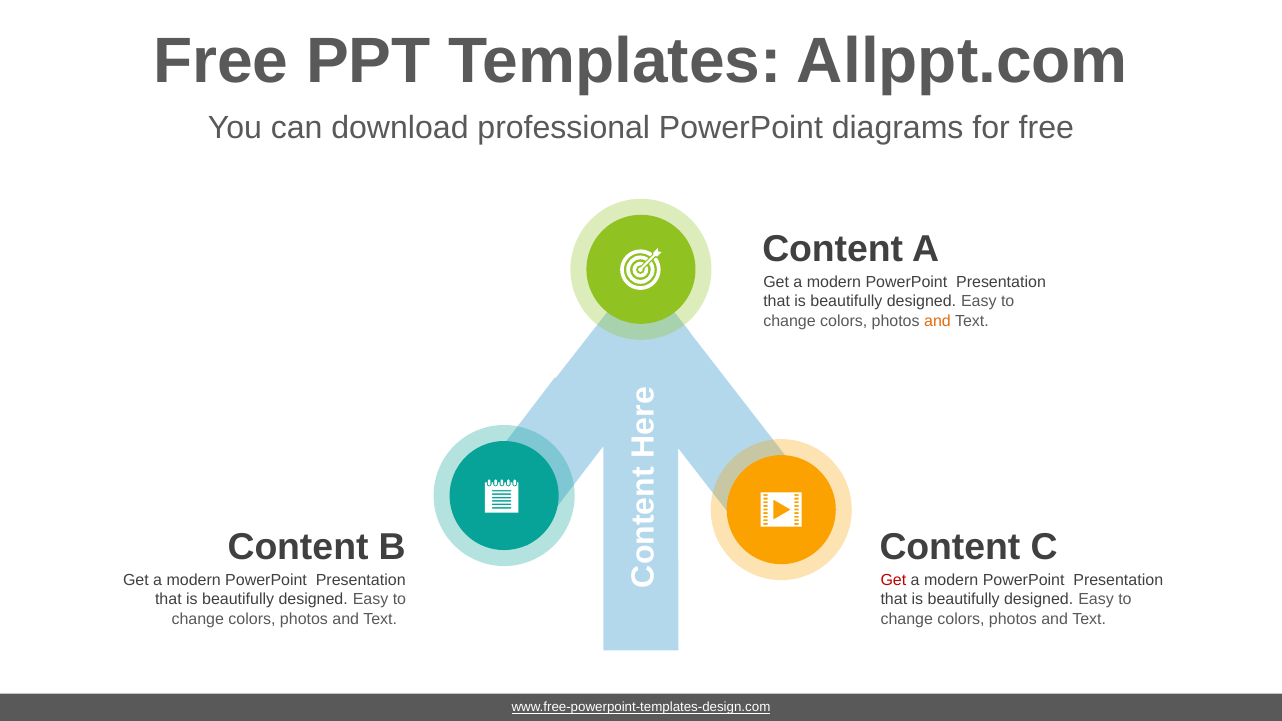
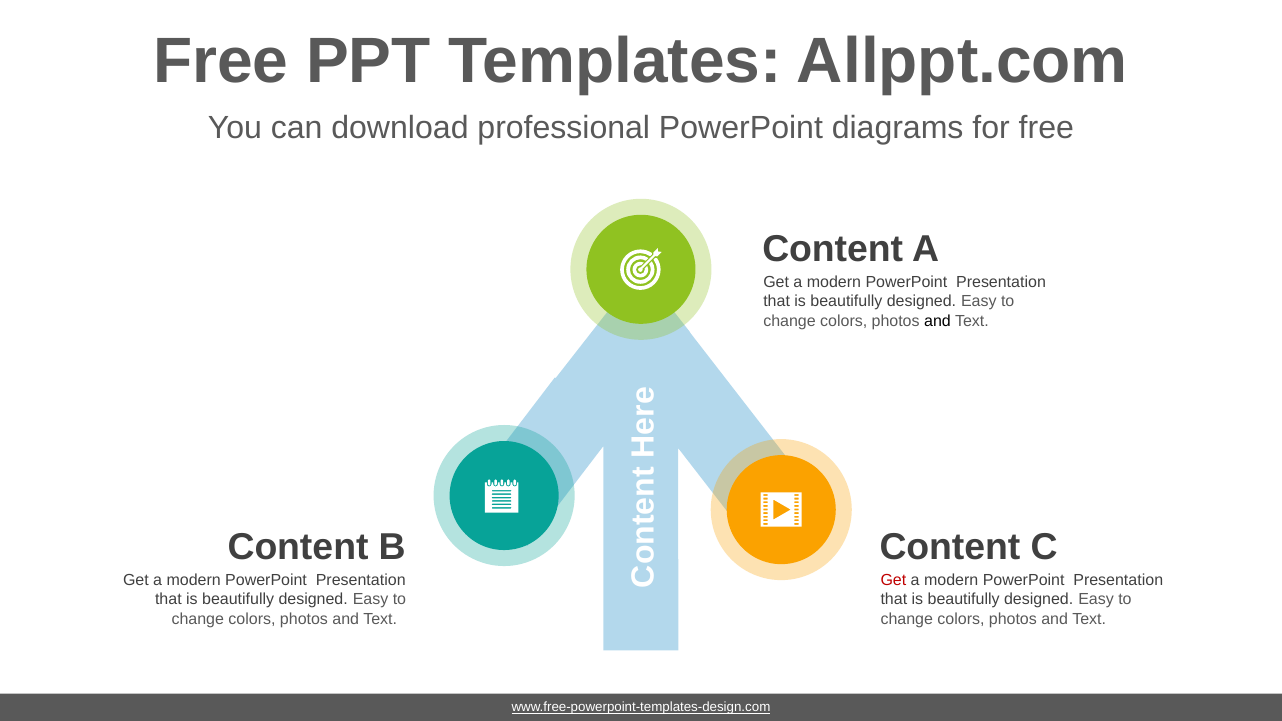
and colour: orange -> black (938, 321)
